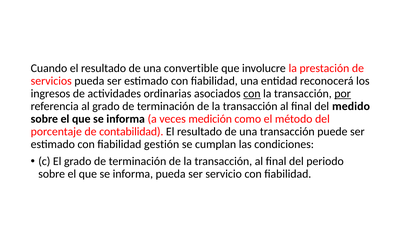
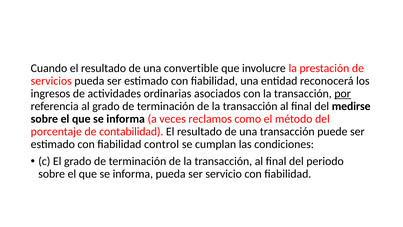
con underline: present -> none (252, 93)
medido: medido -> medirse (351, 106)
medición: medición -> reclamos (210, 119)
gestión: gestión -> control (162, 144)
